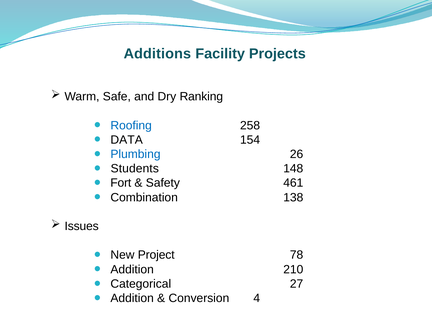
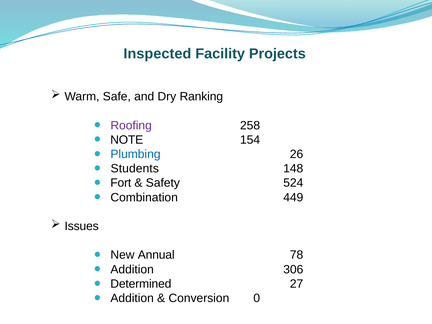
Additions: Additions -> Inspected (157, 54)
Roofing colour: blue -> purple (131, 125)
DATA: DATA -> NOTE (127, 140)
461: 461 -> 524 (293, 183)
138: 138 -> 449 (293, 197)
Project: Project -> Annual (156, 255)
210: 210 -> 306 (293, 269)
Categorical: Categorical -> Determined (141, 284)
4: 4 -> 0 (257, 298)
